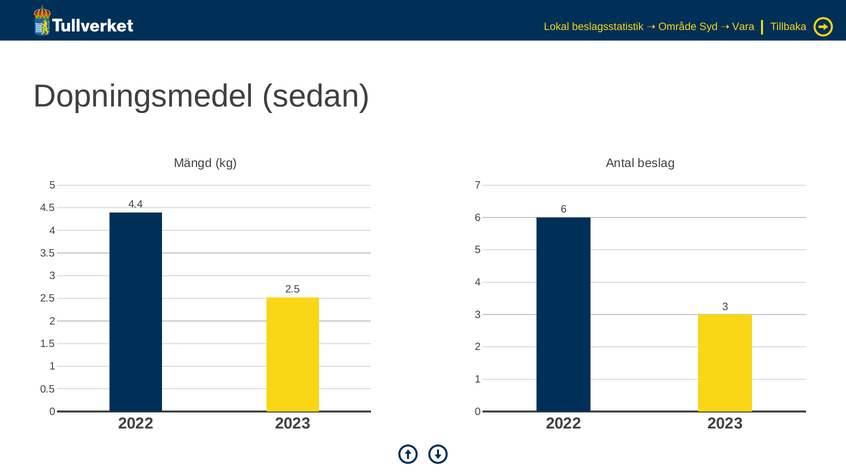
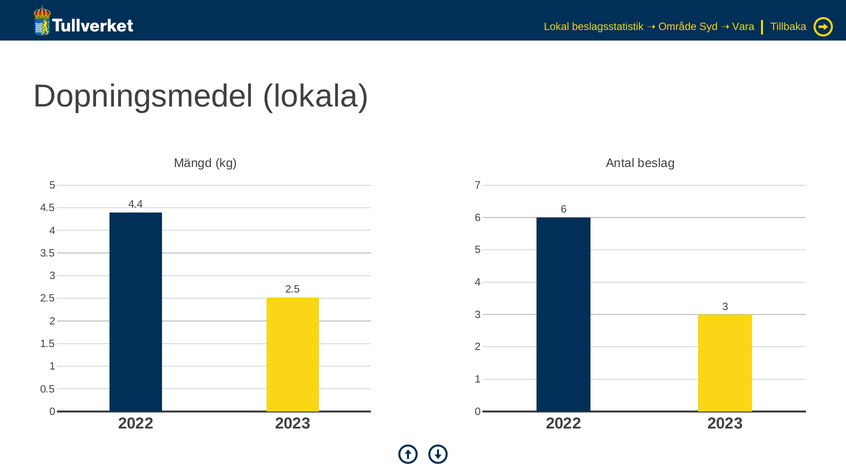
sedan: sedan -> lokala (316, 96)
